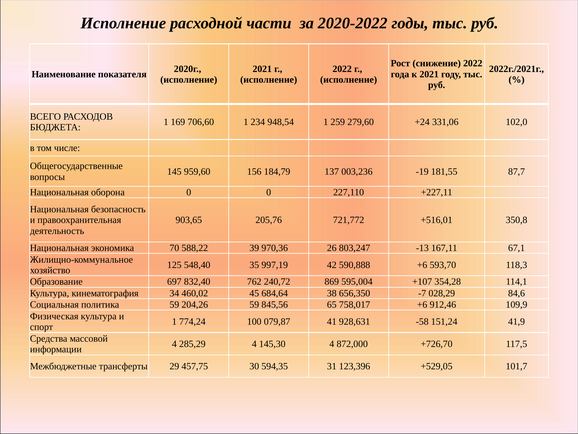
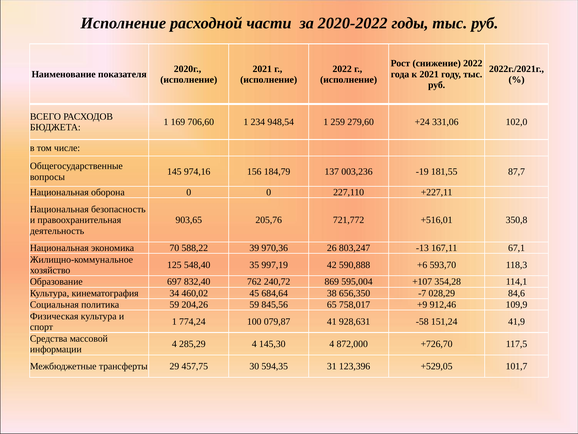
959,60: 959,60 -> 974,16 (197, 171)
758,017 +6: +6 -> +9 (422, 304)
